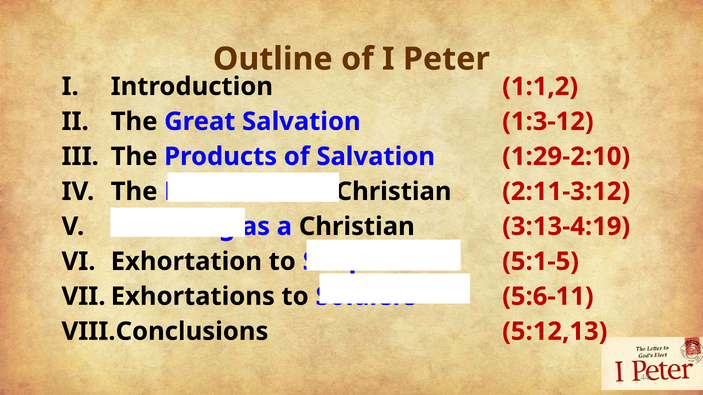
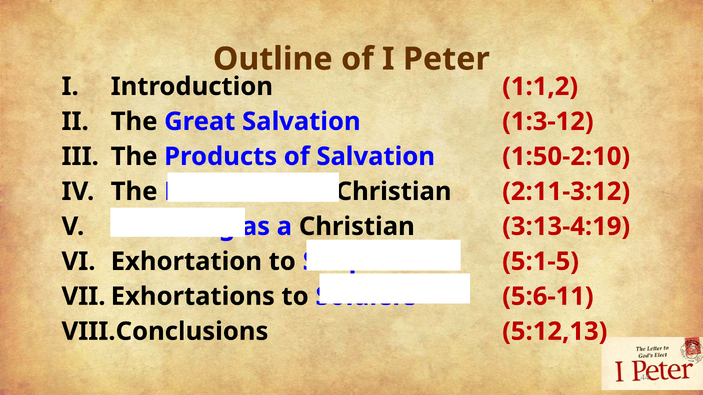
1:29-2:10: 1:29-2:10 -> 1:50-2:10 (566, 157)
